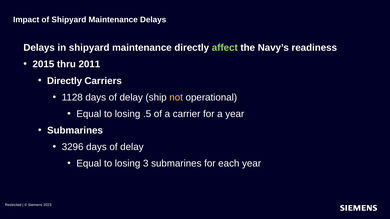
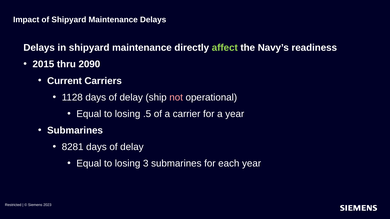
2011: 2011 -> 2090 (89, 64)
Directly: Directly -> Current (65, 81)
not colour: yellow -> pink (176, 97)
3296: 3296 -> 8281 (73, 147)
